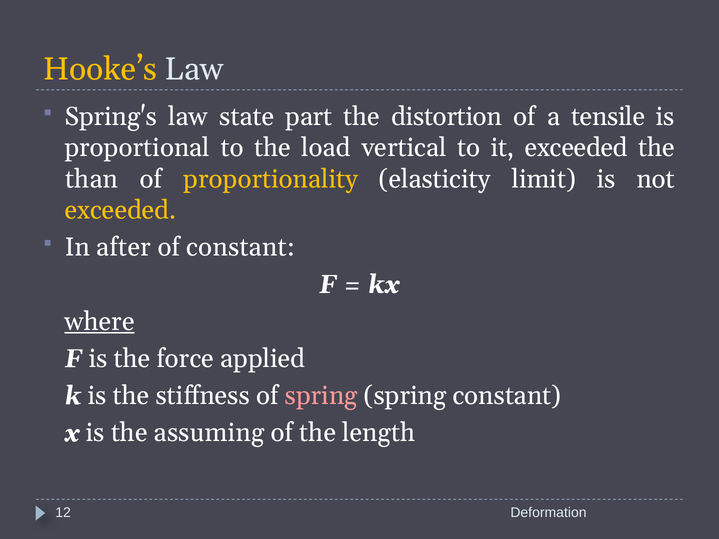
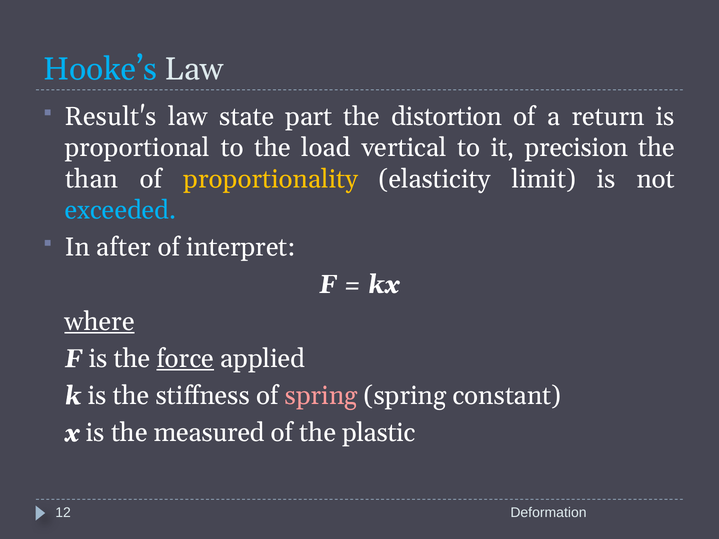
Hooke’s colour: yellow -> light blue (100, 69)
Spring's: Spring's -> Result's (111, 117)
tensile: tensile -> return (608, 117)
it exceeded: exceeded -> precision (576, 148)
exceeded colour: yellow -> light blue (120, 210)
of constant: constant -> interpret (241, 247)
force underline: none -> present (185, 359)
assuming: assuming -> measured (209, 433)
length: length -> plastic (379, 433)
